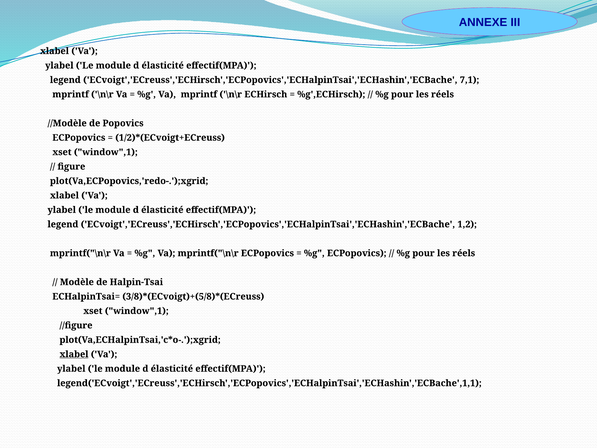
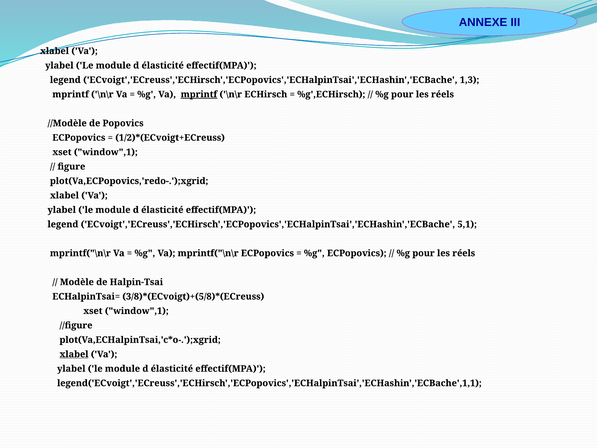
7,1: 7,1 -> 1,3 (470, 80)
mprintf underline: none -> present (199, 94)
1,2: 1,2 -> 5,1 (467, 224)
